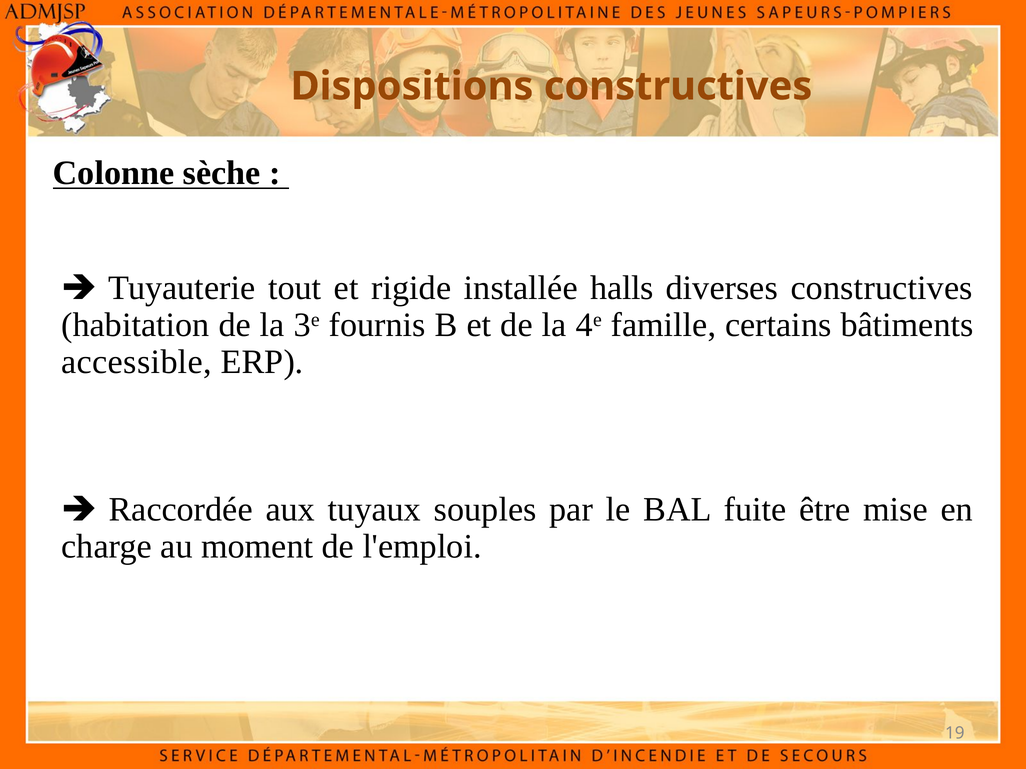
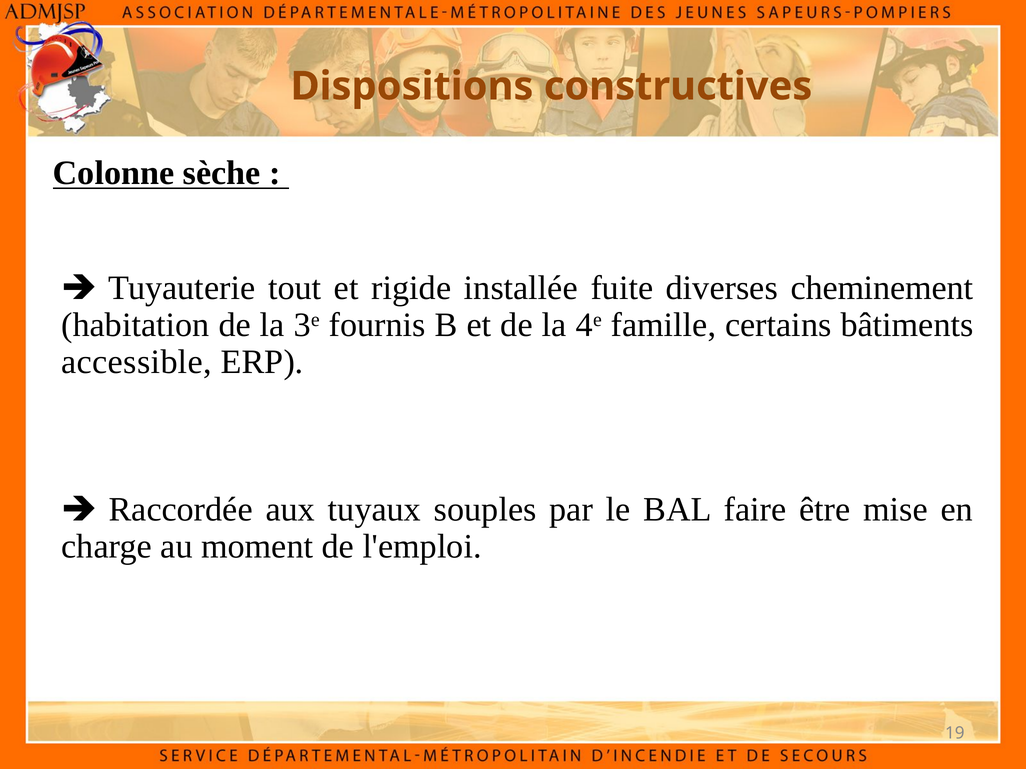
halls: halls -> fuite (622, 288)
diverses constructives: constructives -> cheminement (882, 288)
fuite: fuite -> faire (755, 510)
